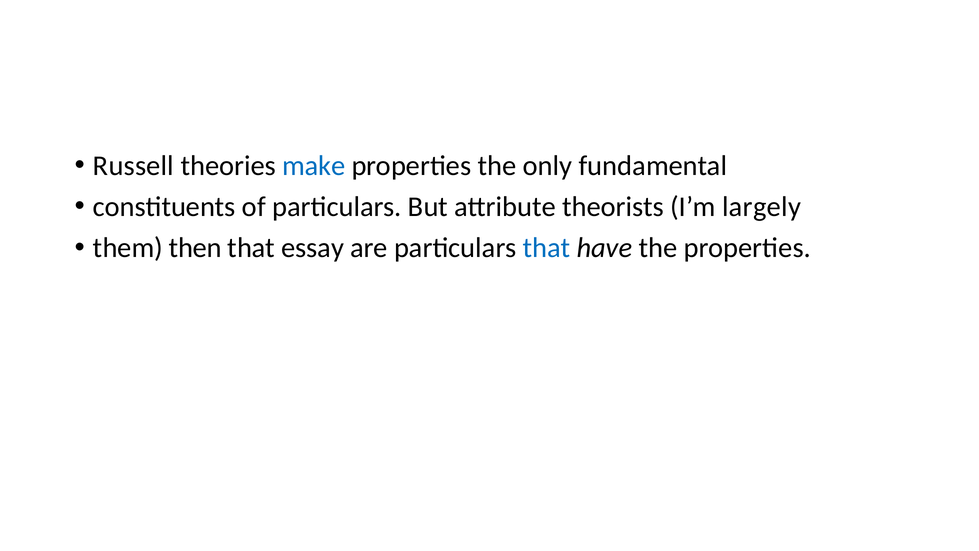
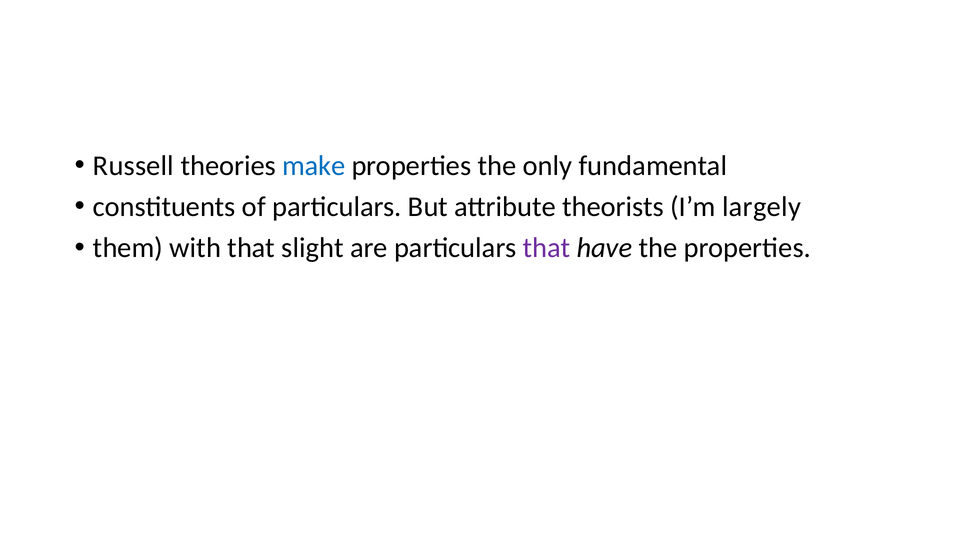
then: then -> with (195, 248)
essay: essay -> slight (313, 248)
that colour: blue -> purple (546, 248)
